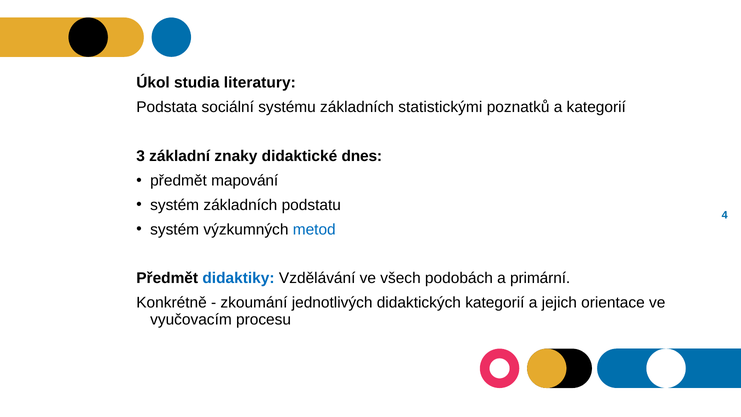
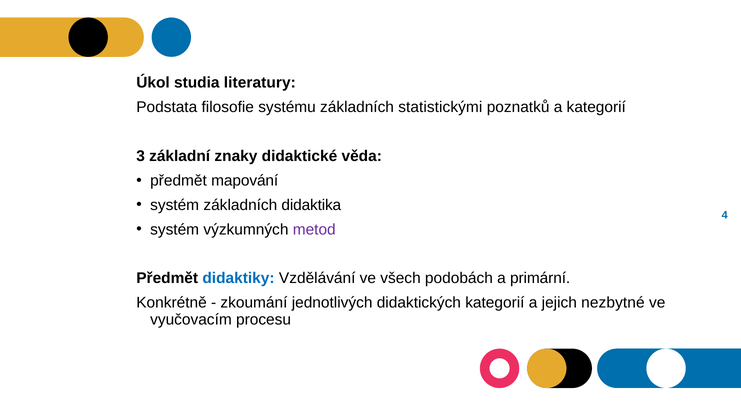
sociální: sociální -> filosofie (228, 107)
dnes: dnes -> věda (362, 156)
podstatu: podstatu -> didaktika (311, 205)
metod colour: blue -> purple (314, 229)
orientace: orientace -> nezbytné (613, 303)
